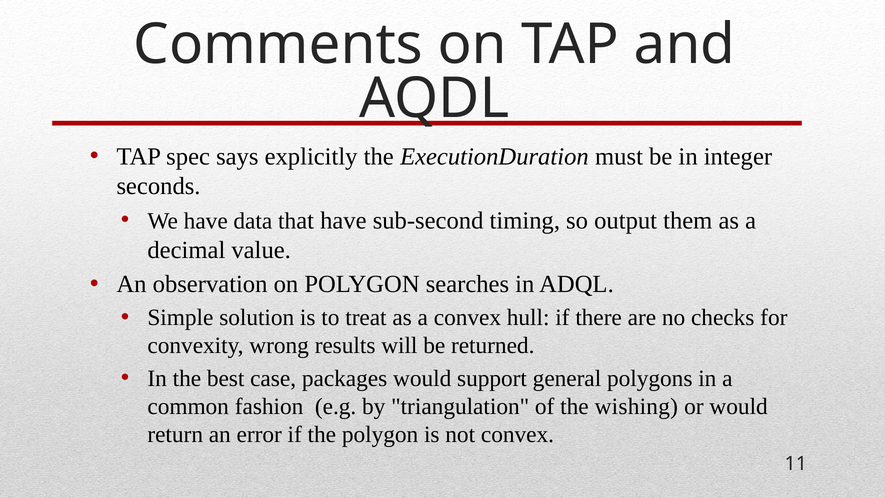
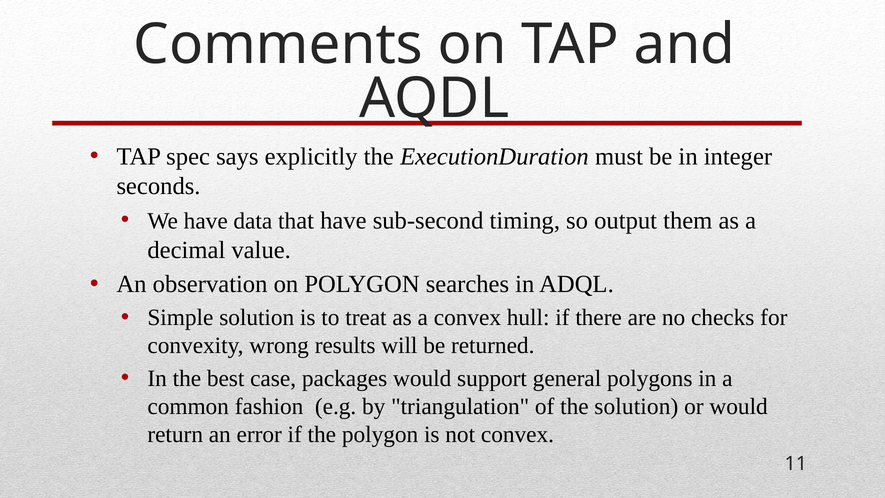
the wishing: wishing -> solution (636, 406)
